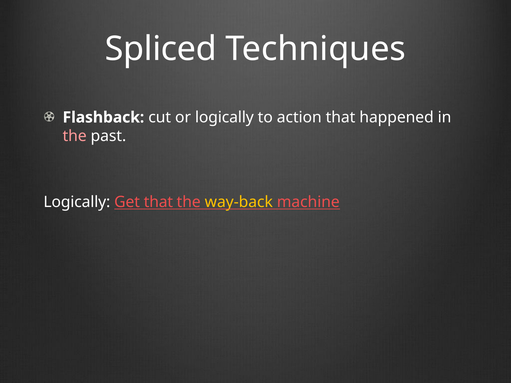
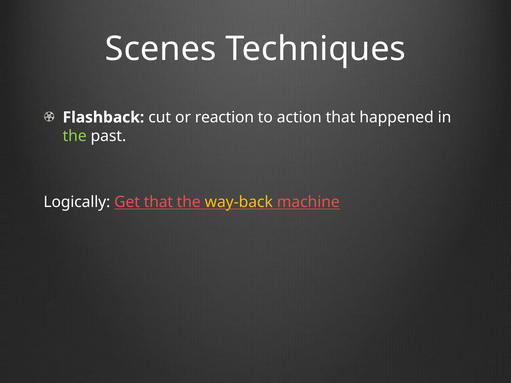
Spliced: Spliced -> Scenes (161, 49)
or logically: logically -> reaction (224, 117)
the colour: pink -> light green (75, 136)
